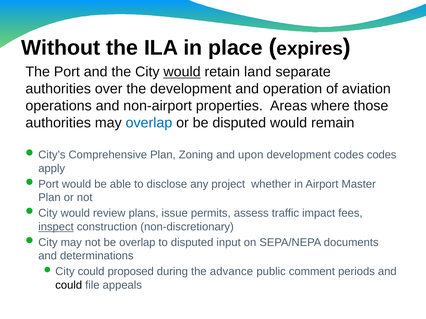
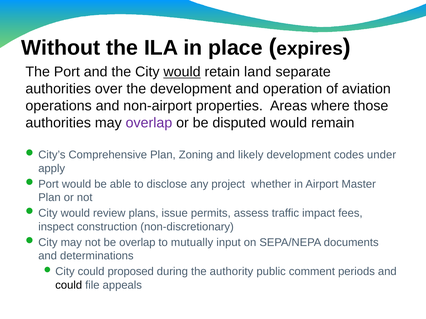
overlap colour: blue -> purple (149, 123)
upon: upon -> likely (251, 155)
codes codes: codes -> under (382, 155)
inspect underline: present -> none (56, 227)
to disputed: disputed -> mutually (192, 243)
advance: advance -> authority (232, 272)
